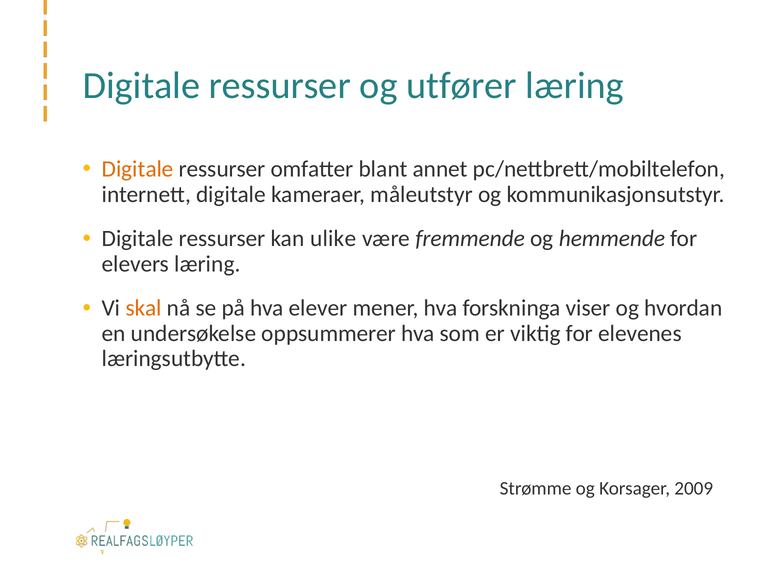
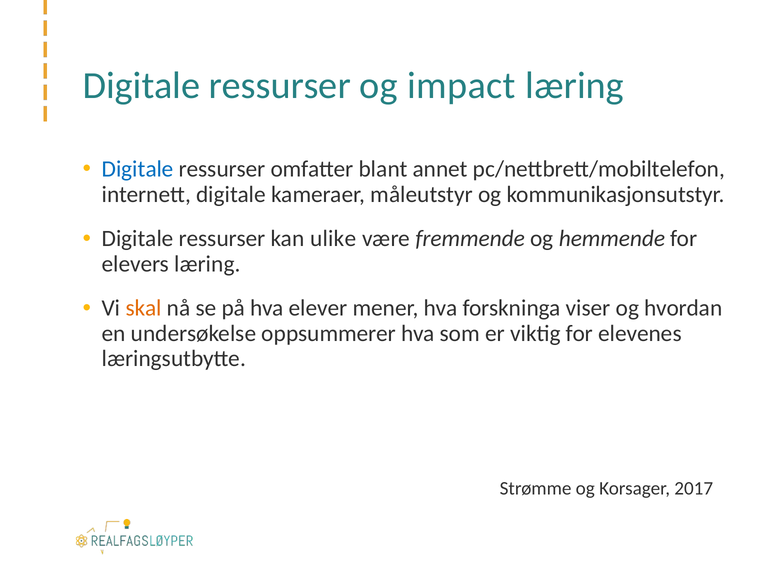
utfører: utfører -> impact (461, 86)
Digitale colour: orange -> blue (138, 169)
2009: 2009 -> 2017 (694, 489)
